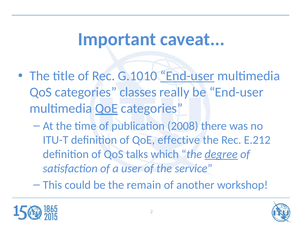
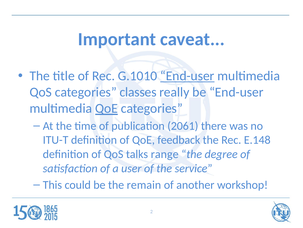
2008: 2008 -> 2061 (183, 126)
effective: effective -> feedback (179, 140)
E.212: E.212 -> E.148 (257, 140)
which: which -> range (165, 154)
degree underline: present -> none (221, 154)
